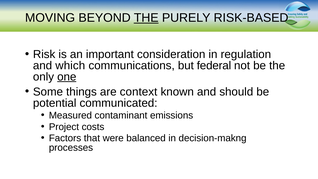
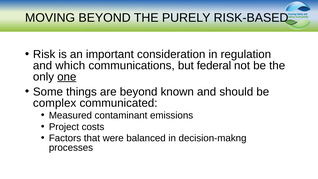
THE underline: present -> none (146, 18)
are context: context -> beyond (139, 92)
potential: potential -> complex (55, 103)
